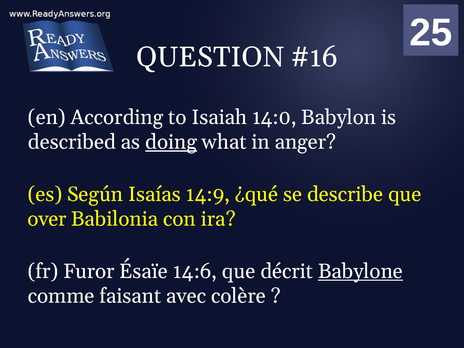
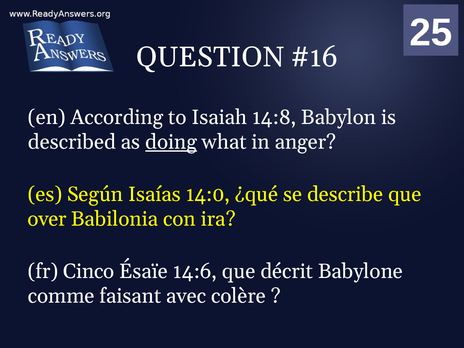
14:0: 14:0 -> 14:8 (274, 117)
14:9: 14:9 -> 14:0 (208, 194)
Furor: Furor -> Cinco (89, 271)
Babylone underline: present -> none (360, 271)
